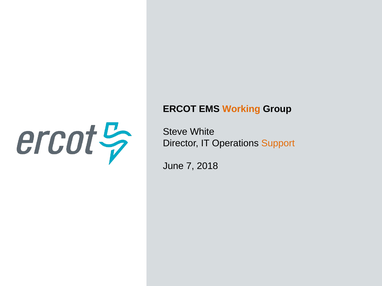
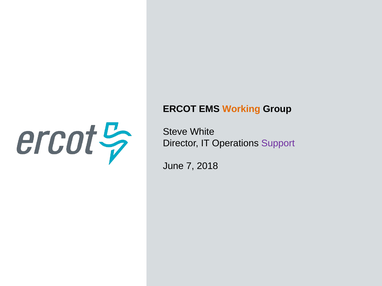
Support colour: orange -> purple (278, 143)
